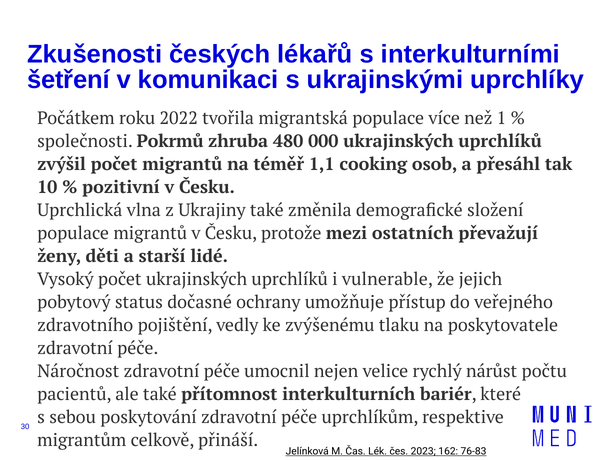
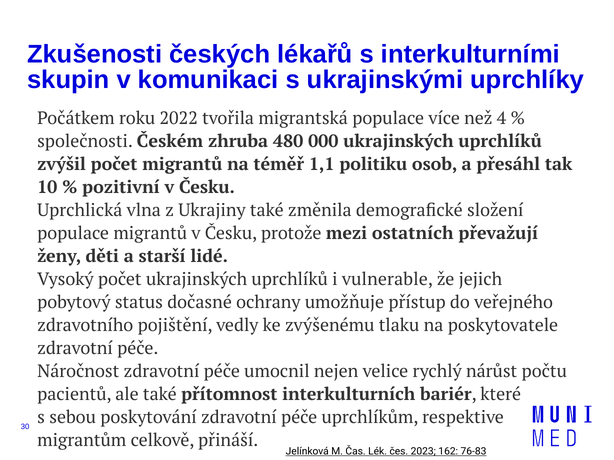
šetření: šetření -> skupin (68, 80)
1: 1 -> 4 (501, 118)
Pokrmů: Pokrmů -> Českém (170, 141)
cooking: cooking -> politiku (373, 164)
